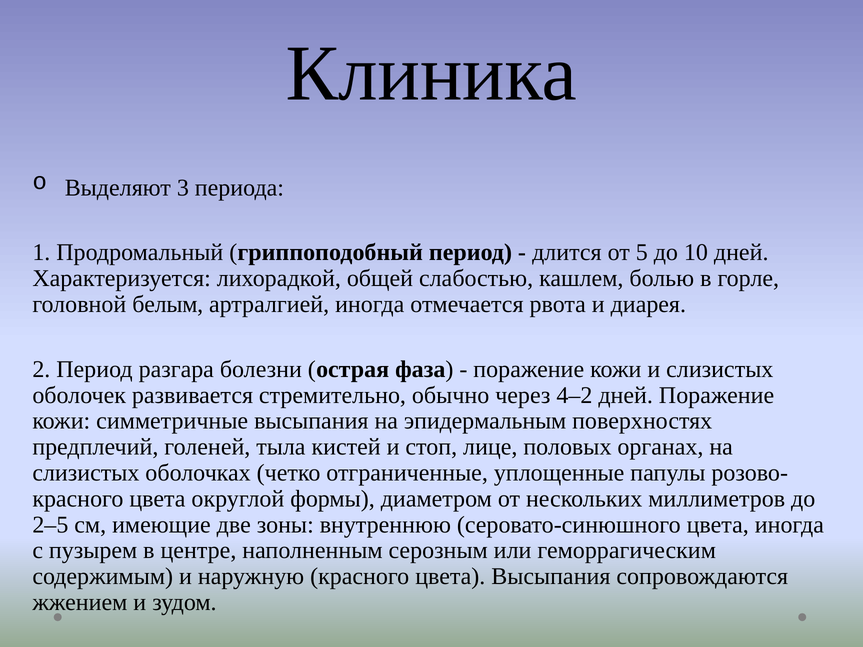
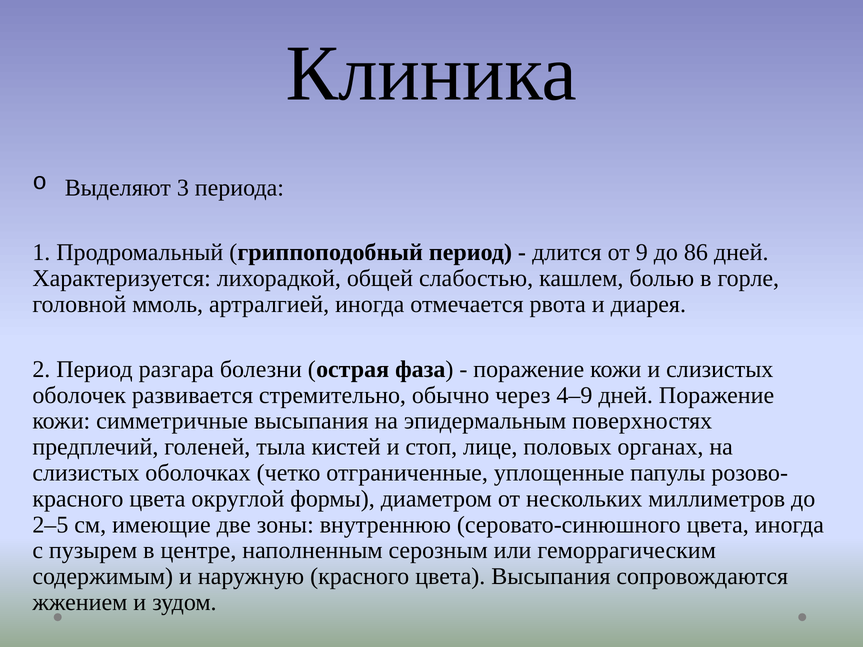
5: 5 -> 9 (642, 253)
10: 10 -> 86 (696, 253)
белым: белым -> ммоль (168, 304)
4–2: 4–2 -> 4–9 (574, 395)
